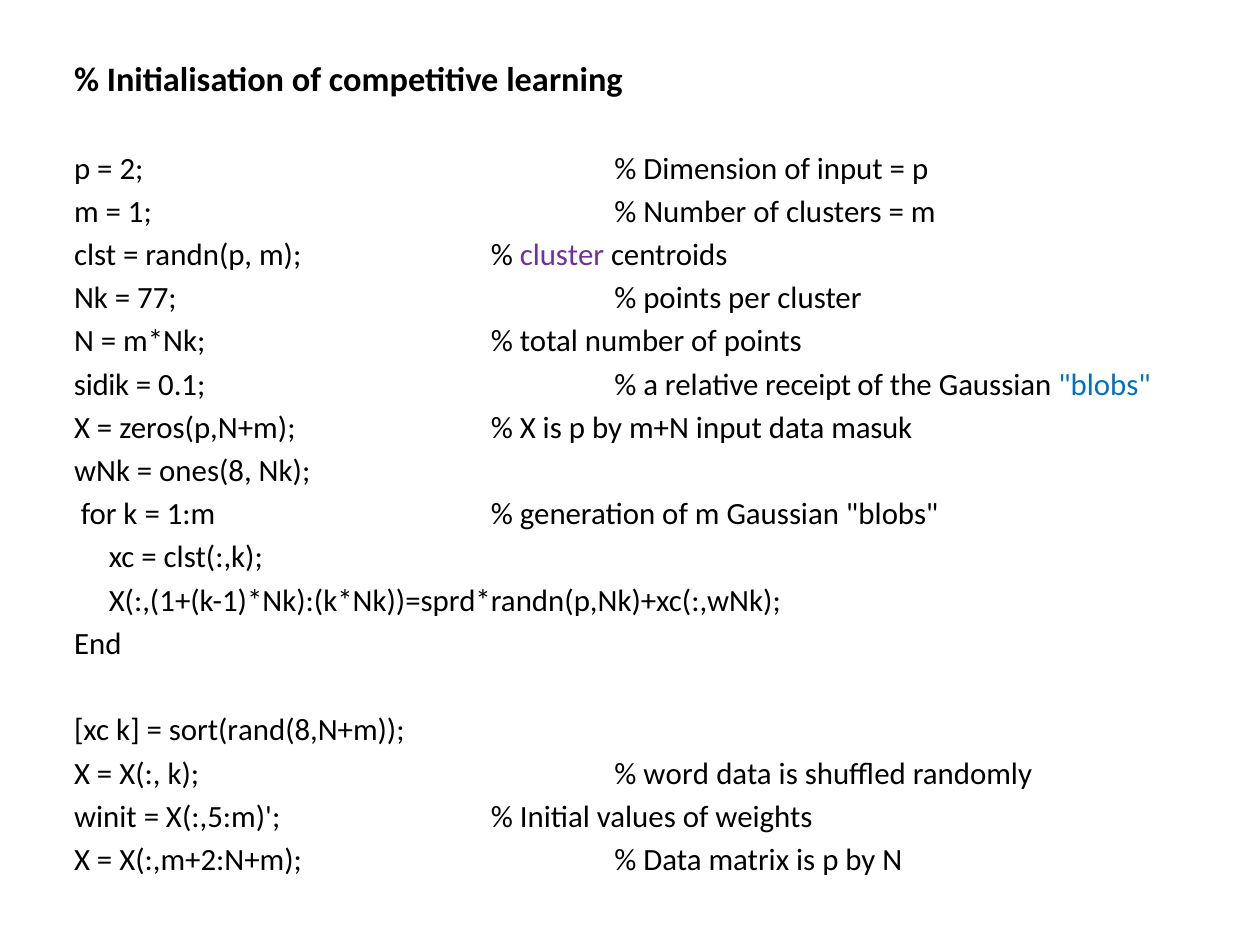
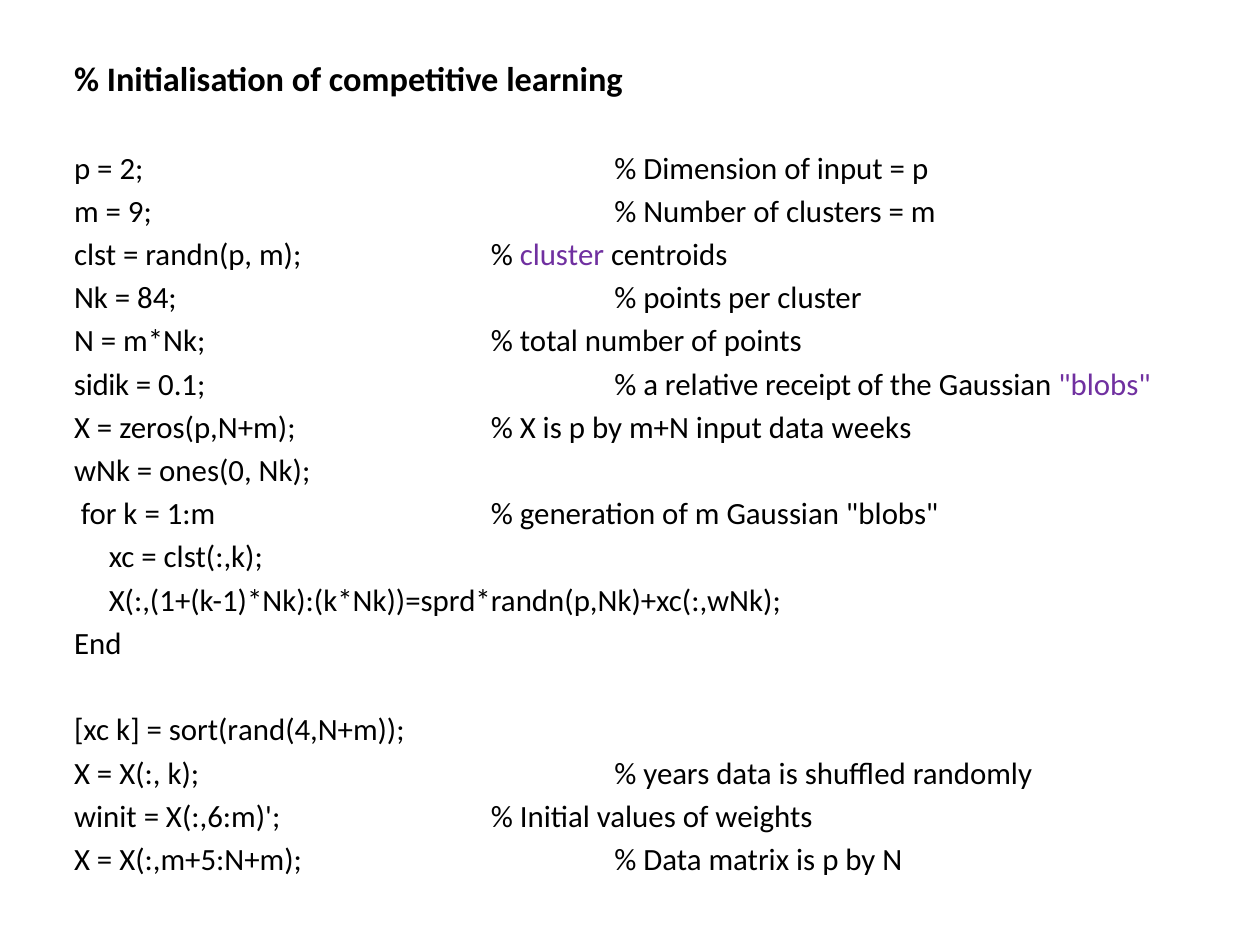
1: 1 -> 9 (140, 212)
77: 77 -> 84 (157, 299)
blobs colour: blue -> purple (1105, 385)
masuk: masuk -> weeks (872, 428)
ones(8: ones(8 -> ones(0 (206, 471)
sort(rand(8,N+m: sort(rand(8,N+m -> sort(rand(4,N+m (287, 731)
word: word -> years (676, 774)
X(:,5:m: X(:,5:m -> X(:,6:m (223, 817)
X(:,m+2:N+m: X(:,m+2:N+m -> X(:,m+5:N+m (211, 860)
